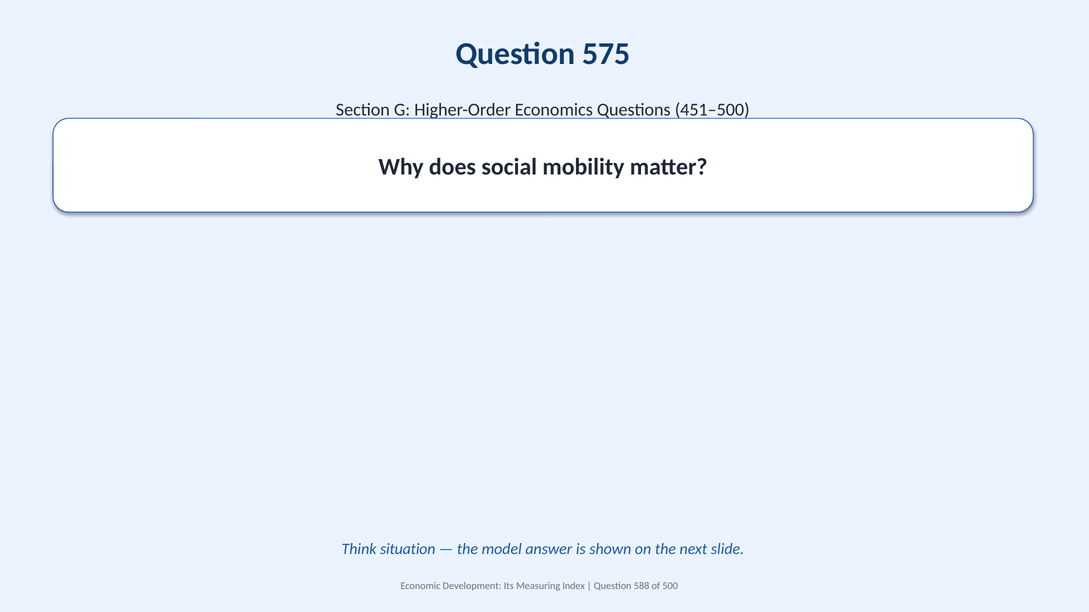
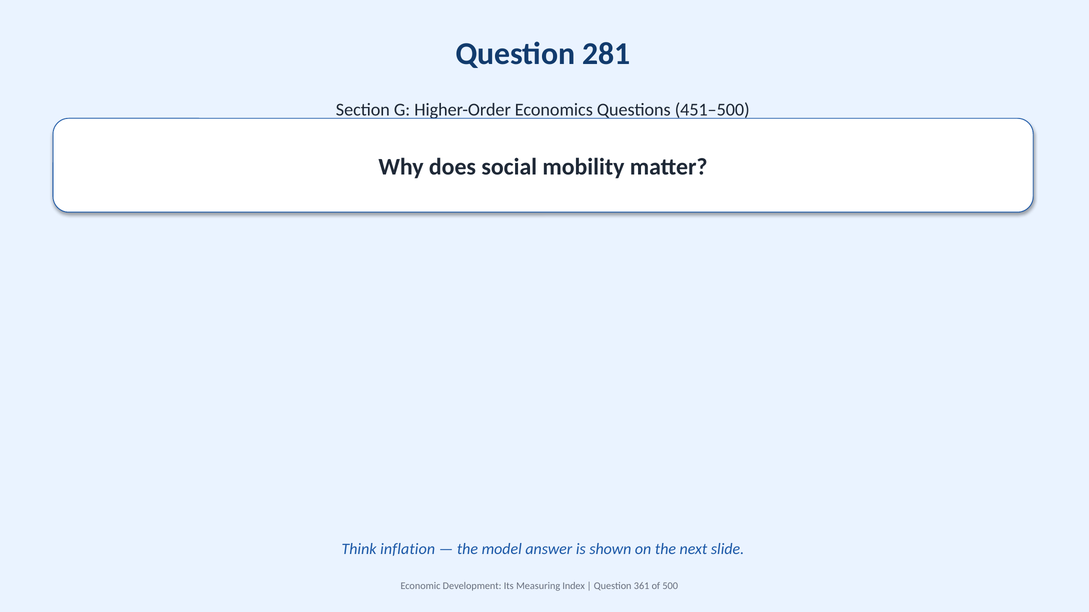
575: 575 -> 281 (606, 54)
situation: situation -> inflation (408, 550)
588: 588 -> 361 (642, 587)
